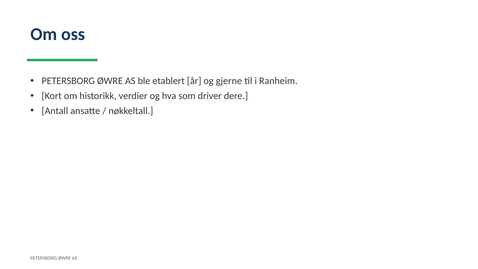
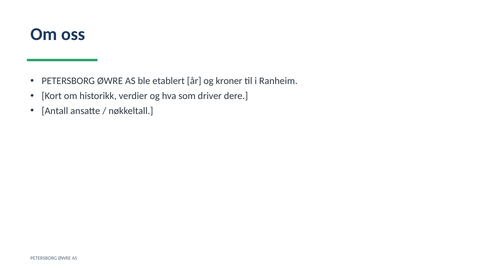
gjerne: gjerne -> kroner (229, 81)
